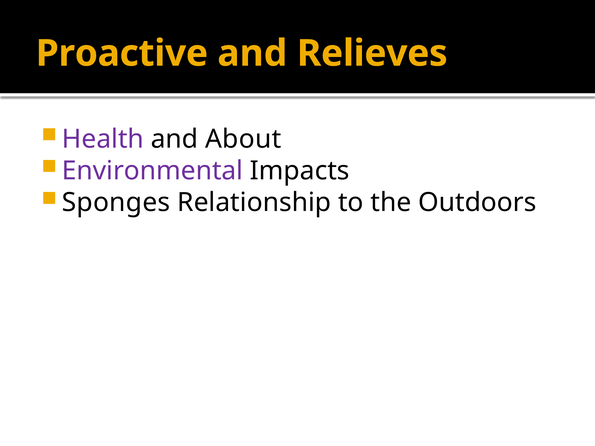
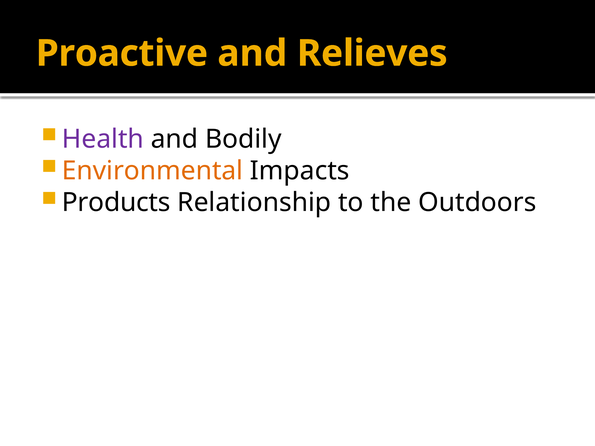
About: About -> Bodily (243, 139)
Environmental colour: purple -> orange (152, 171)
Sponges: Sponges -> Products (116, 203)
